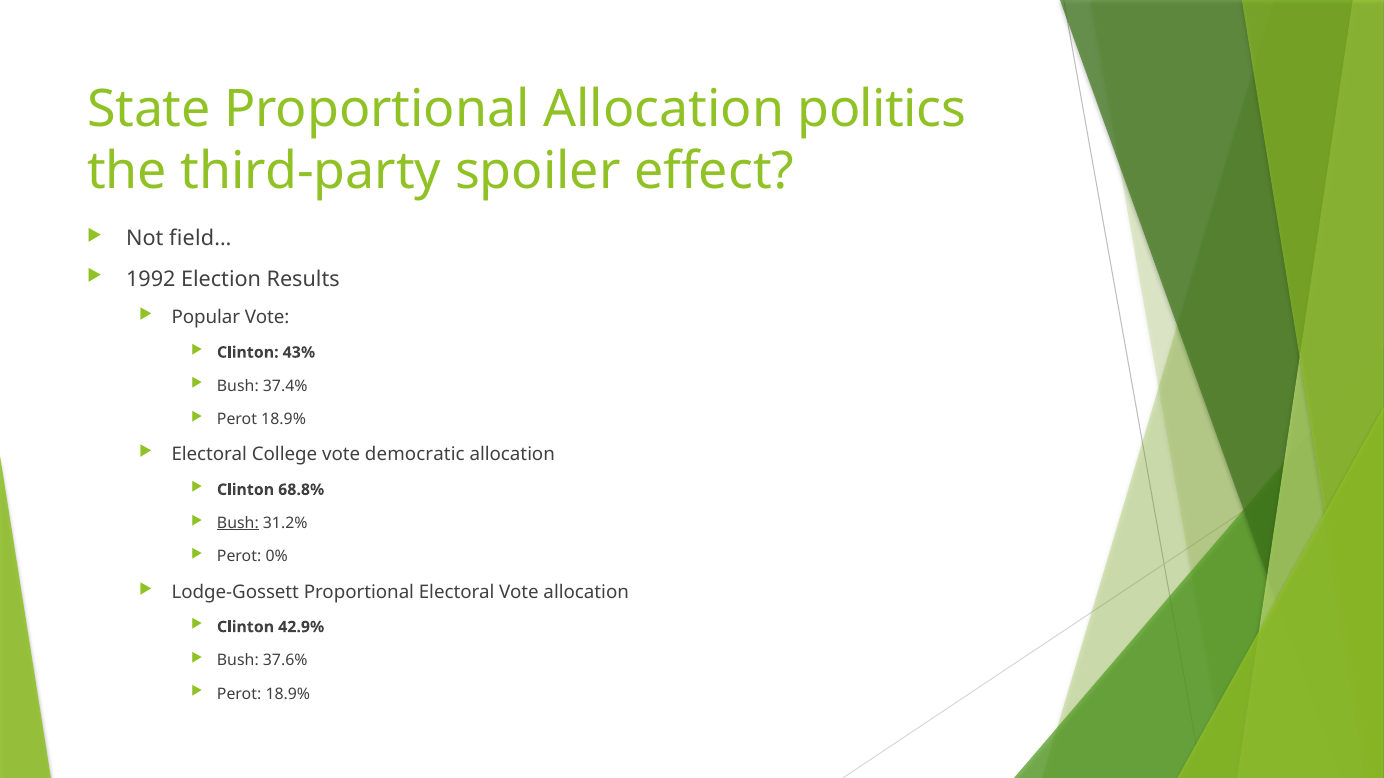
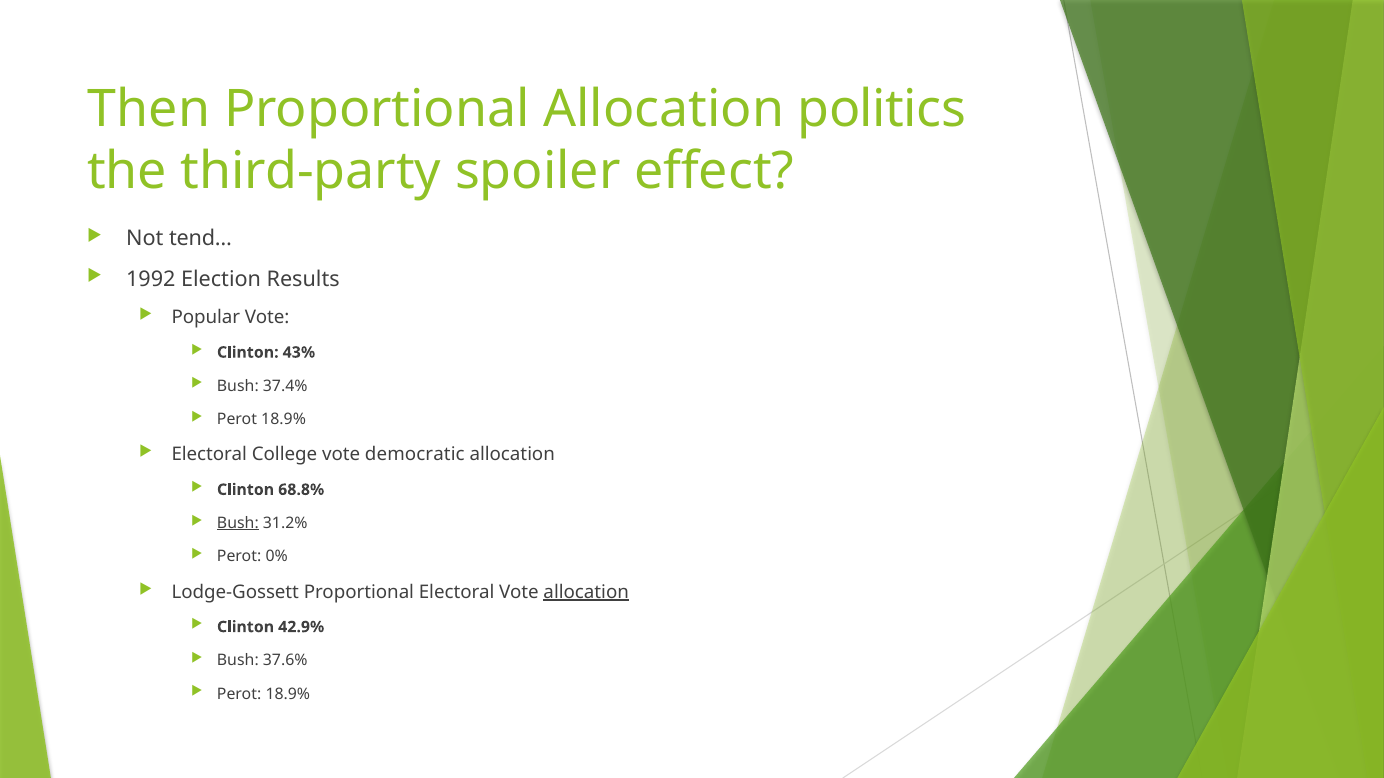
State: State -> Then (149, 109)
field…: field… -> tend… (201, 239)
allocation underline: none -> present (586, 592)
